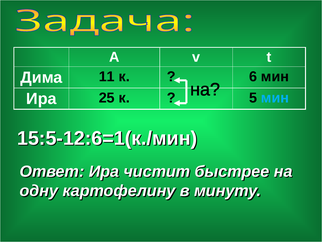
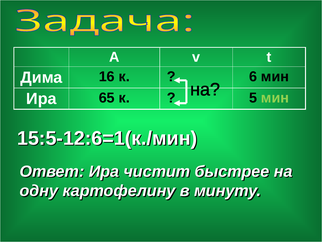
11: 11 -> 16 (107, 76)
25: 25 -> 65 (107, 98)
мин colour: light blue -> light green (275, 98)
